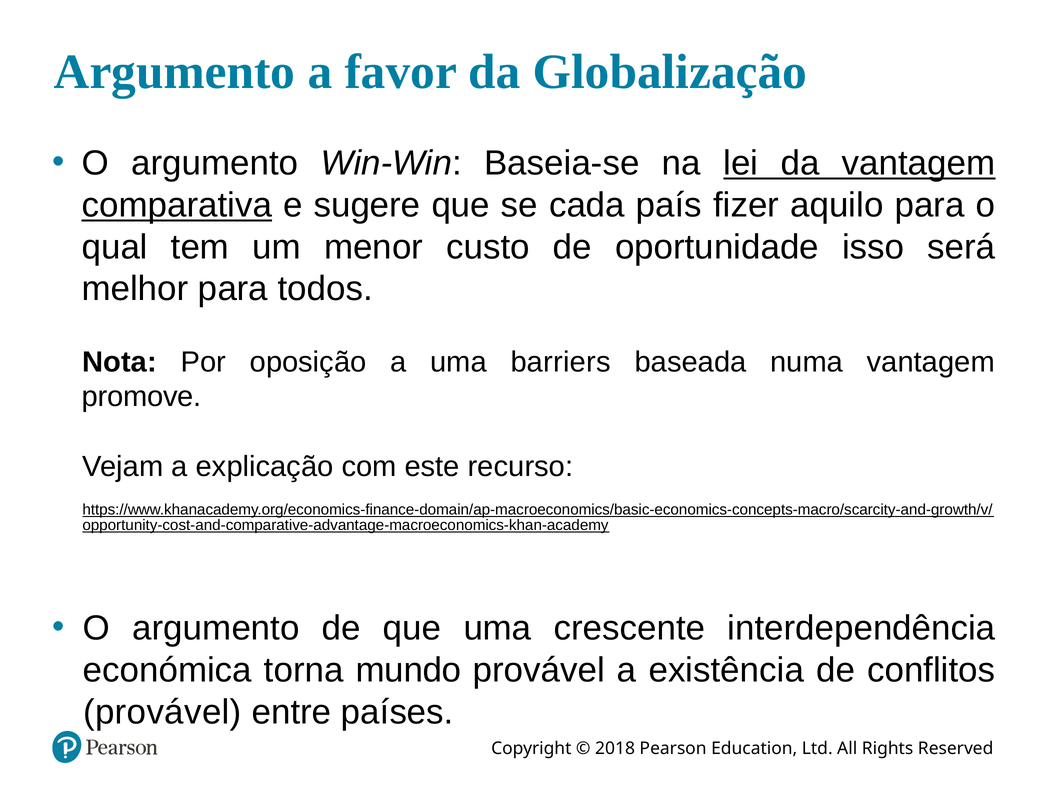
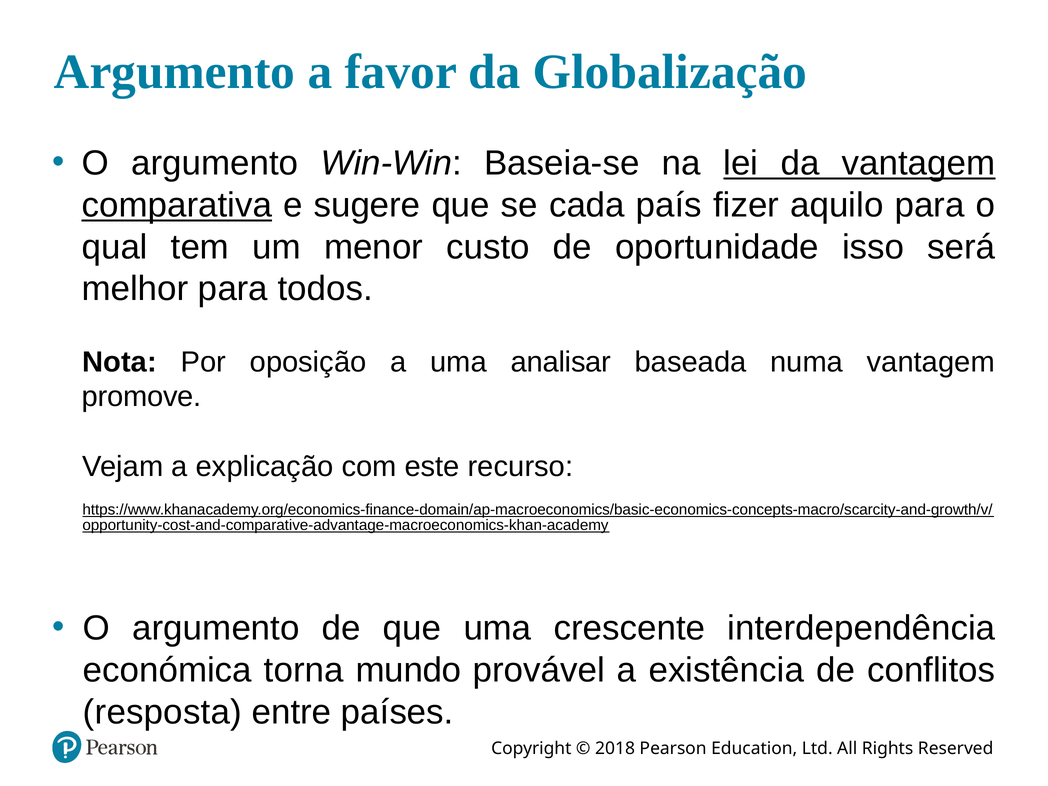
barriers: barriers -> analisar (561, 362)
provável: provável -> resposta (162, 712)
